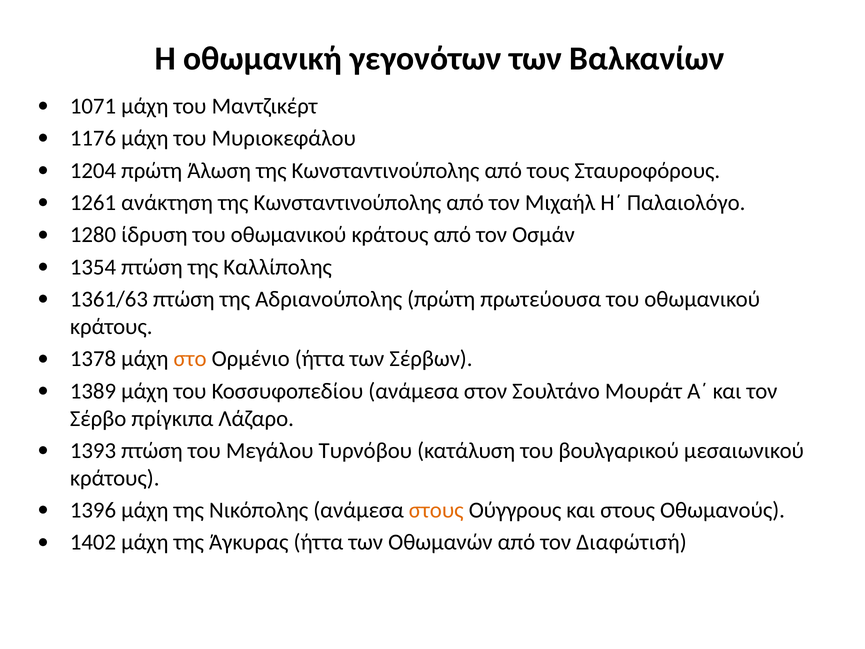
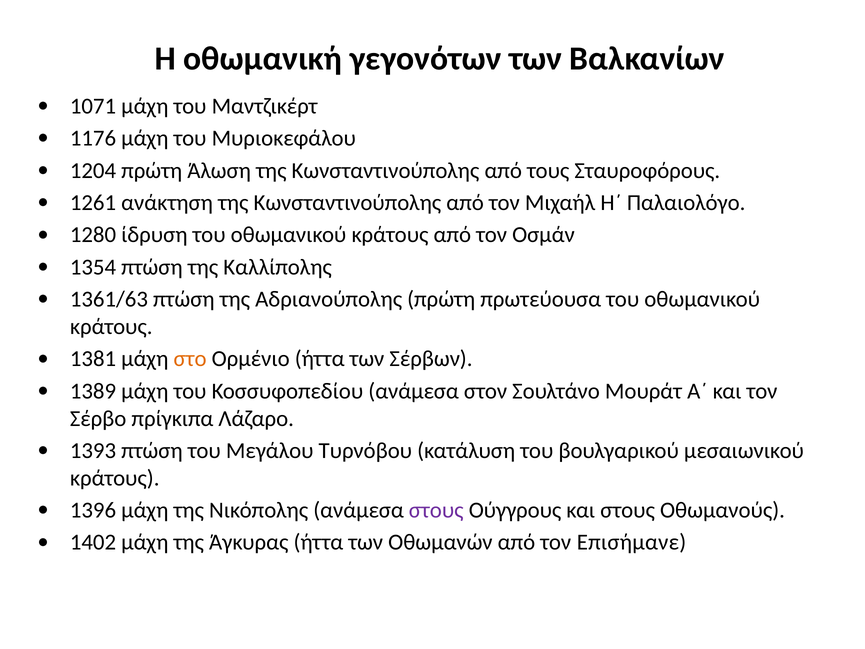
1378: 1378 -> 1381 (93, 359)
στους colour: orange -> purple (436, 510)
Διαφώτισή: Διαφώτισή -> Επισήμανε (631, 542)
